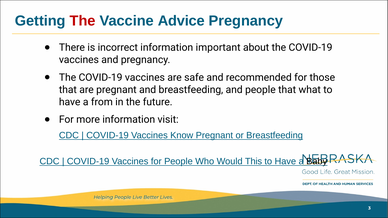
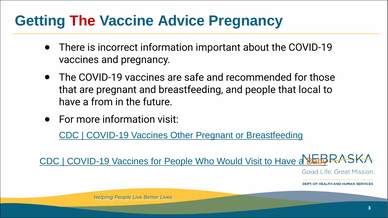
what: what -> local (310, 90)
Know: Know -> Other (182, 136)
Would This: This -> Visit (254, 162)
Baby colour: black -> orange (317, 162)
